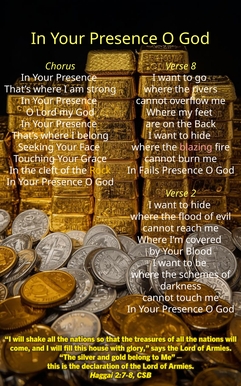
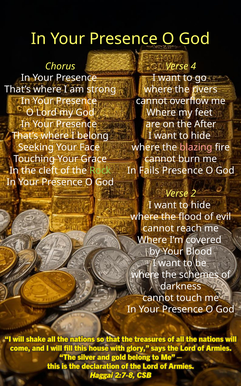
8: 8 -> 4 (193, 66)
Back: Back -> After (205, 124)
Rock colour: yellow -> light green (100, 170)
